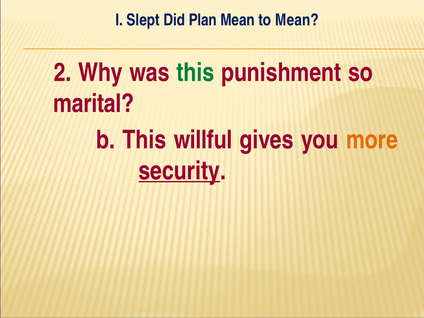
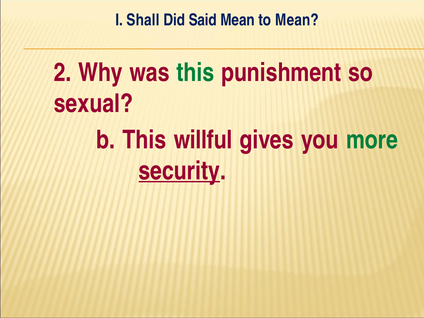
Slept: Slept -> Shall (143, 20)
Plan: Plan -> Said (203, 20)
marital: marital -> sexual (93, 104)
more colour: orange -> green (372, 140)
